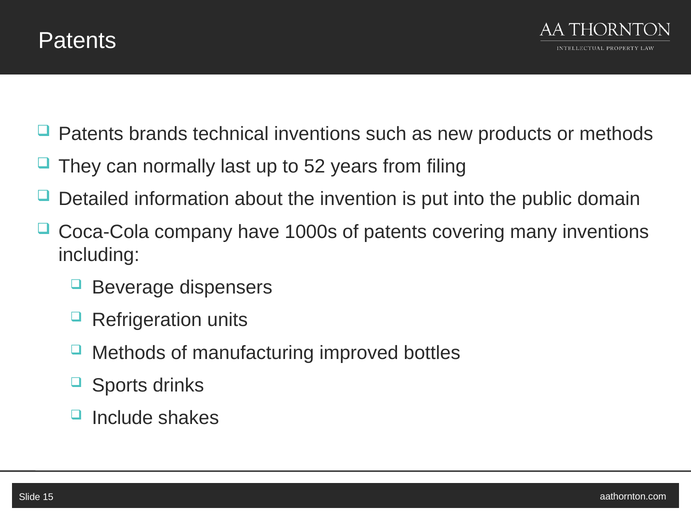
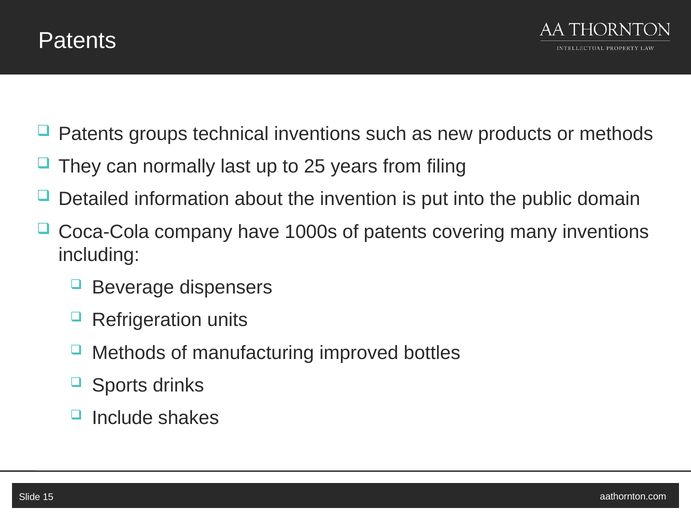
brands: brands -> groups (158, 134)
52: 52 -> 25 (315, 167)
